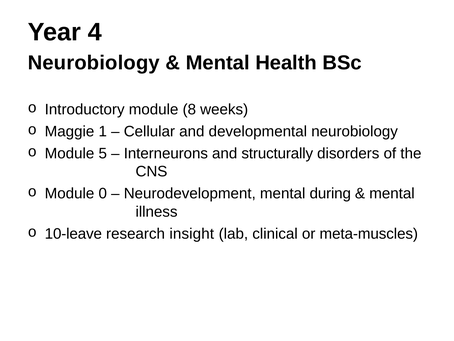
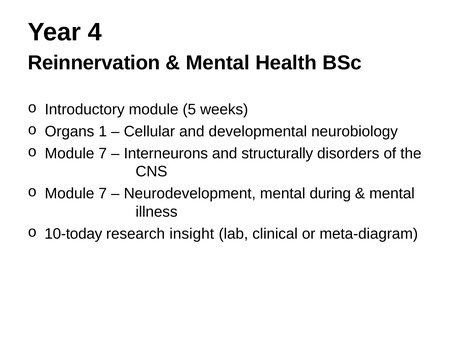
Neurobiology: Neurobiology -> Reinnervation (94, 63)
8: 8 -> 5 (189, 109)
Maggie: Maggie -> Organs (70, 131)
5: 5 -> 7 (103, 153)
0: 0 -> 7 (103, 193)
10-leave: 10-leave -> 10-today (73, 233)
meta-muscles: meta-muscles -> meta-diagram (369, 233)
